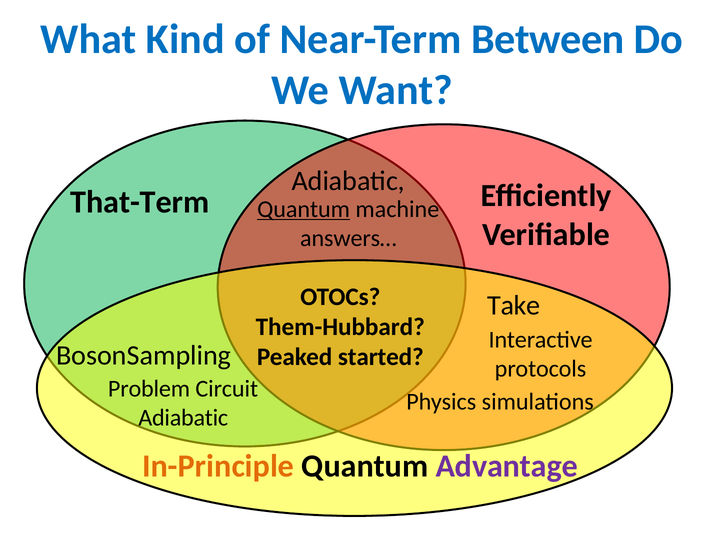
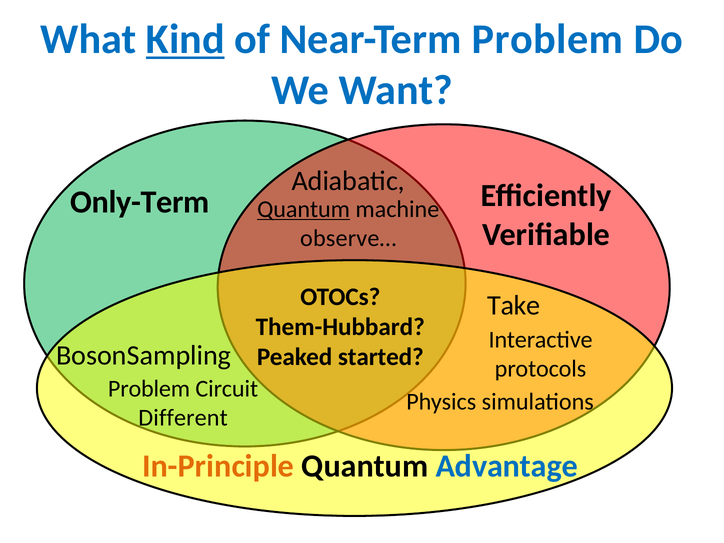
Kind underline: none -> present (185, 39)
Near-Term Between: Between -> Problem (547, 39)
That-Term: That-Term -> Only-Term (140, 202)
answers…: answers… -> observe… (348, 238)
Adiabatic: Adiabatic -> Different (183, 418)
Advantage colour: purple -> blue (507, 466)
